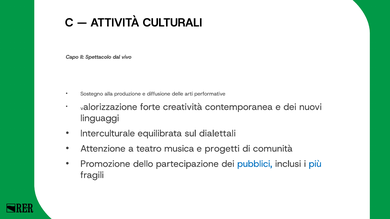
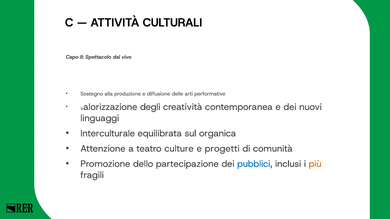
forte: forte -> degli (150, 107)
dialettali: dialettali -> organica (218, 134)
musica: musica -> culture (179, 149)
più colour: blue -> orange (315, 164)
